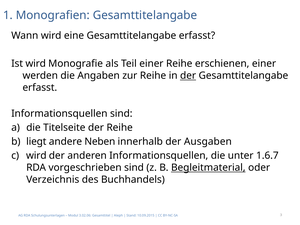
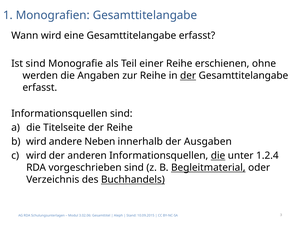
Ist wird: wird -> sind (36, 64)
erschienen einer: einer -> ohne (264, 64)
b liegt: liegt -> wird (36, 142)
die underline: none -> present (218, 156)
1.6.7: 1.6.7 -> 1.2.4 (267, 156)
Buchhandels underline: none -> present (133, 180)
